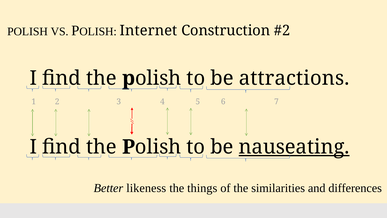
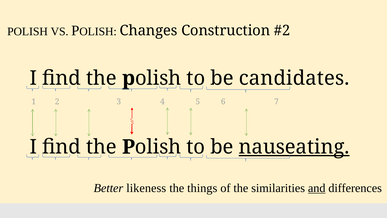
Internet: Internet -> Changes (149, 31)
attractions: attractions -> candidates (294, 78)
and underline: none -> present (317, 188)
